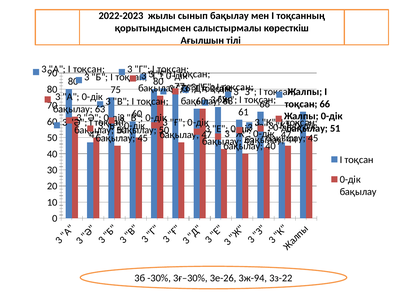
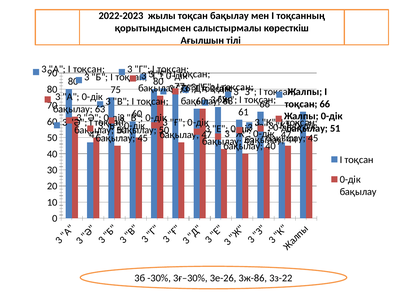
жылы сынып: сынып -> тоқсан (193, 16)
3ж-94: 3ж-94 -> 3ж-86 (253, 278)
